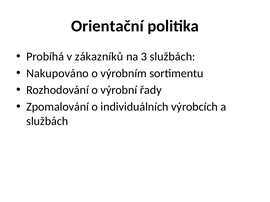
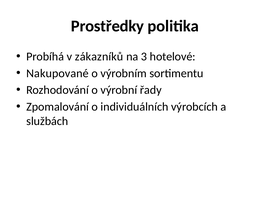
Orientační: Orientační -> Prostředky (107, 26)
3 službách: službách -> hotelové (173, 57)
Nakupováno: Nakupováno -> Nakupované (58, 73)
